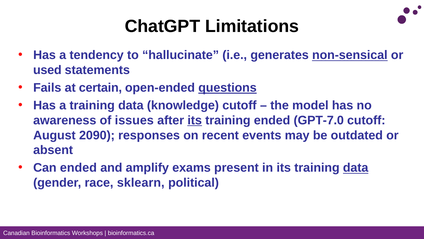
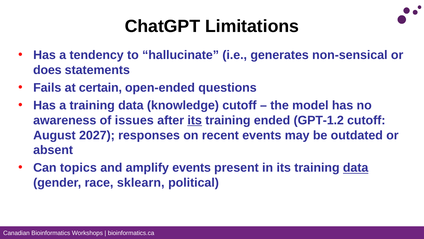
non-sensical underline: present -> none (350, 55)
used: used -> does (47, 70)
questions underline: present -> none (228, 88)
GPT-7.0: GPT-7.0 -> GPT-1.2 (319, 120)
2090: 2090 -> 2027 (97, 135)
Can ended: ended -> topics (78, 168)
amplify exams: exams -> events (192, 168)
